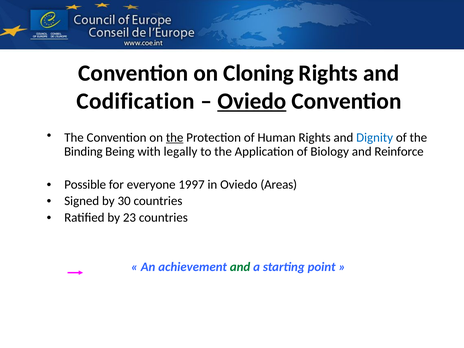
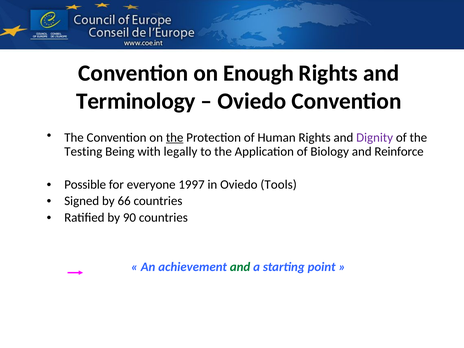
Cloning: Cloning -> Enough (259, 73)
Codification: Codification -> Terminology (136, 101)
Oviedo underline: present -> none (252, 101)
Dignity colour: blue -> purple (375, 138)
Binding: Binding -> Testing (83, 151)
Areas: Areas -> Tools (279, 184)
30: 30 -> 66 (124, 201)
23: 23 -> 90 (129, 217)
